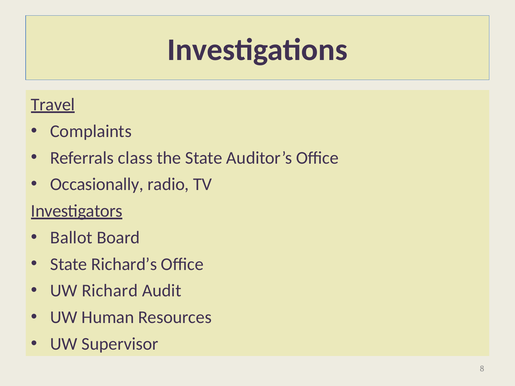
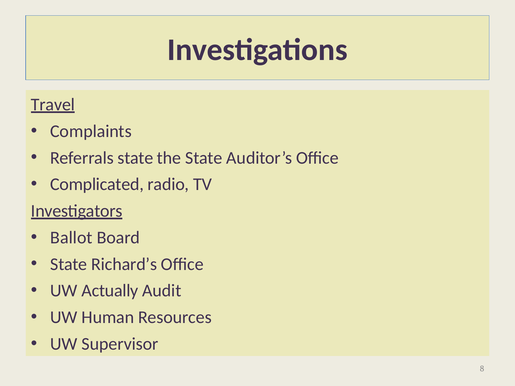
Referrals class: class -> state (135, 158)
Occasionally: Occasionally -> Complicated (97, 184)
Richard: Richard -> Actually (110, 291)
